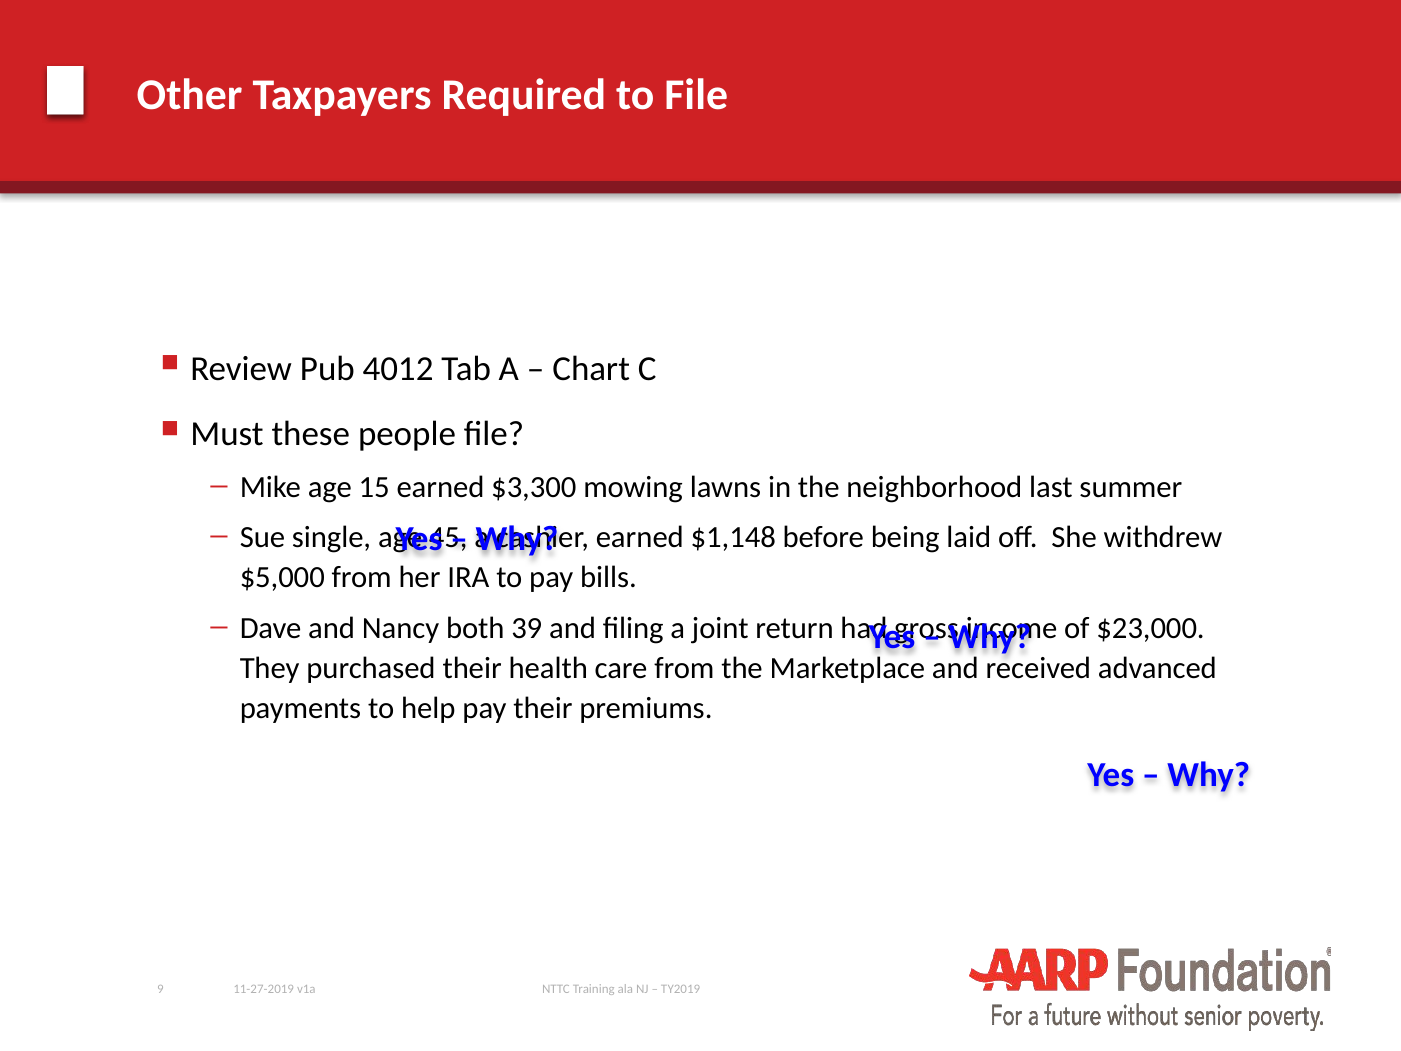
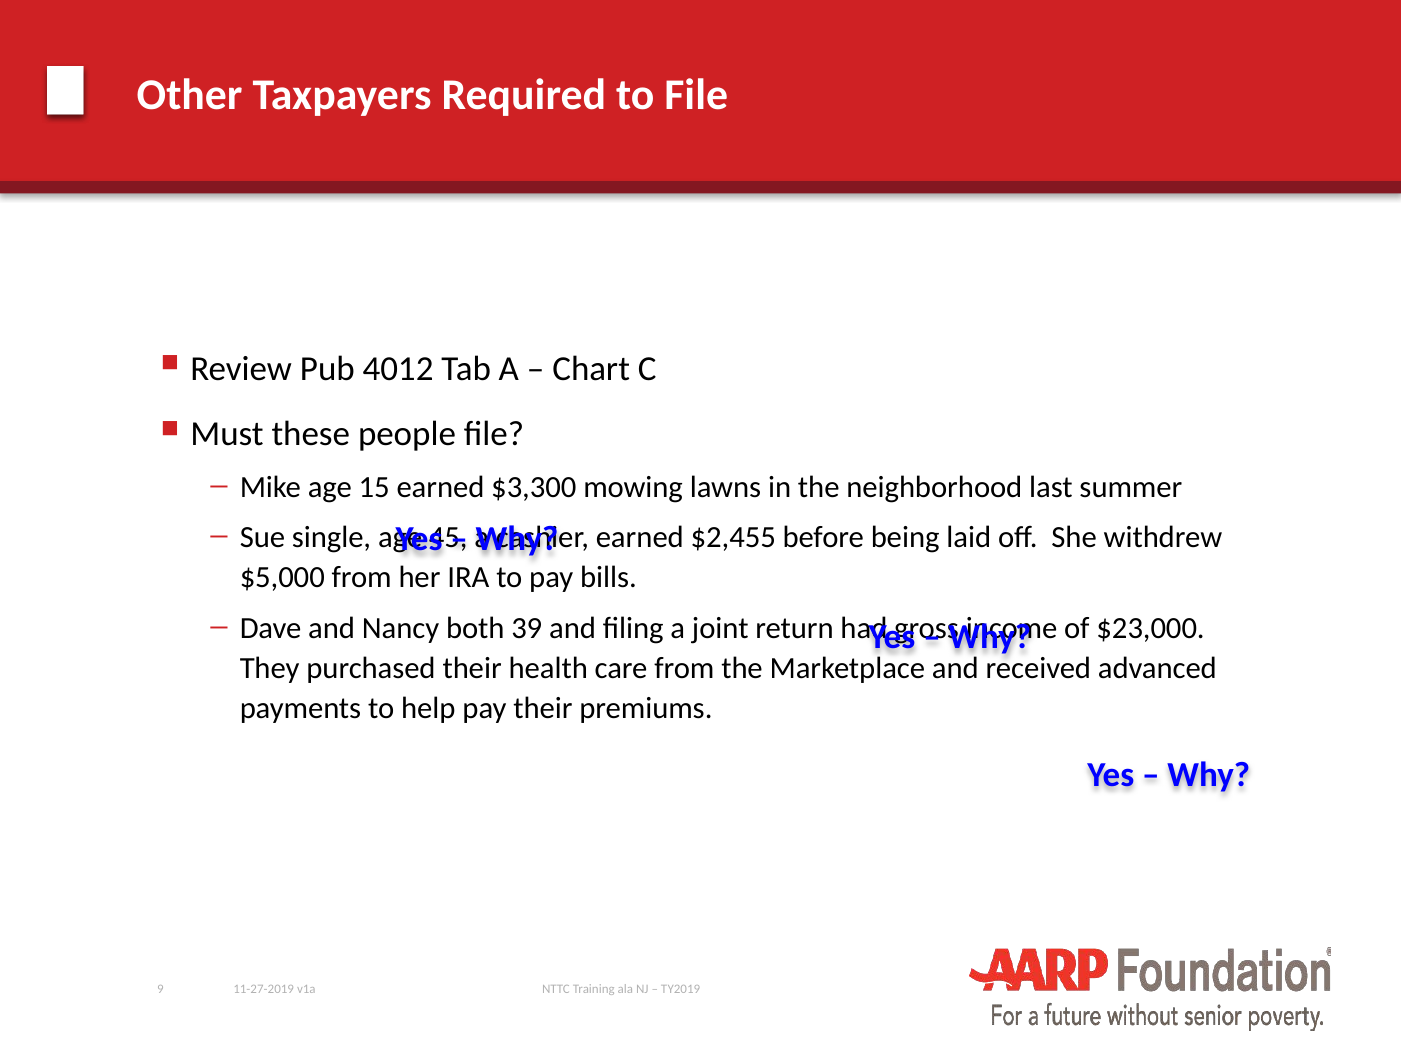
$1,148: $1,148 -> $2,455 (733, 537)
